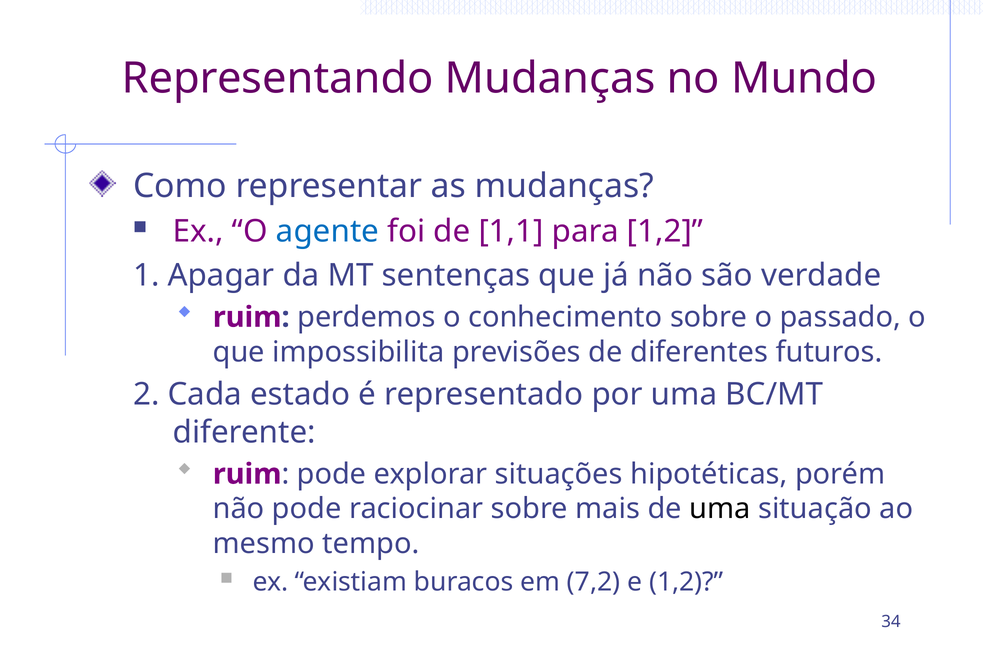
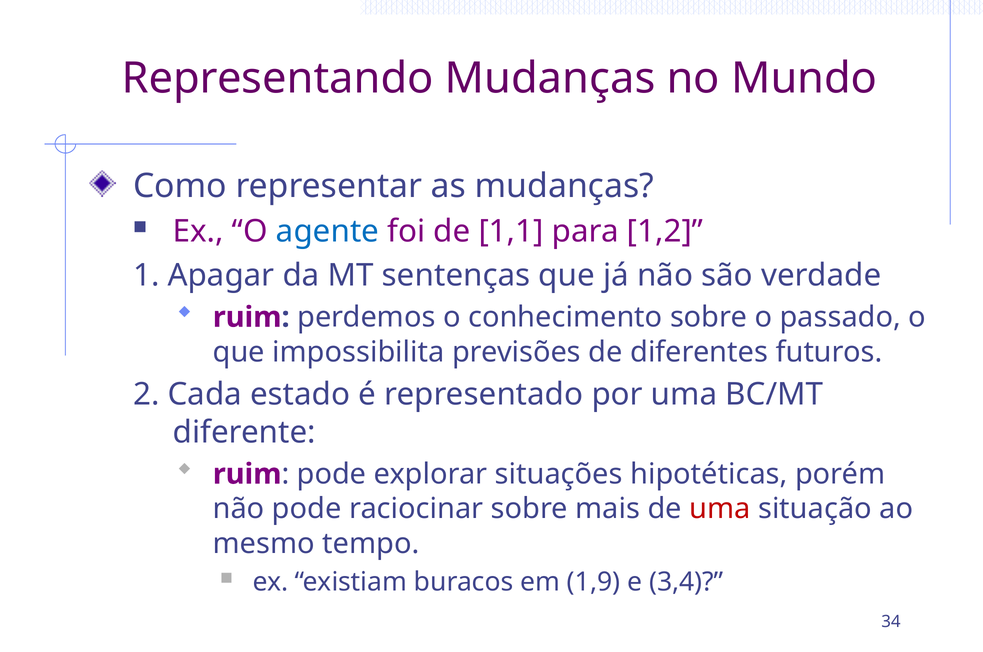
uma colour: black -> red (720, 509)
7,2: 7,2 -> 1,9 (594, 582)
e 1,2: 1,2 -> 3,4 (686, 582)
